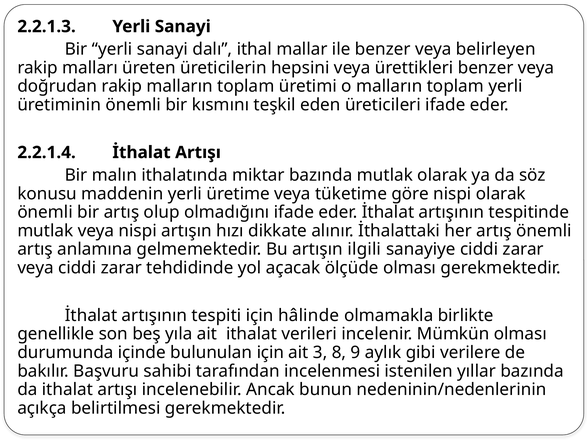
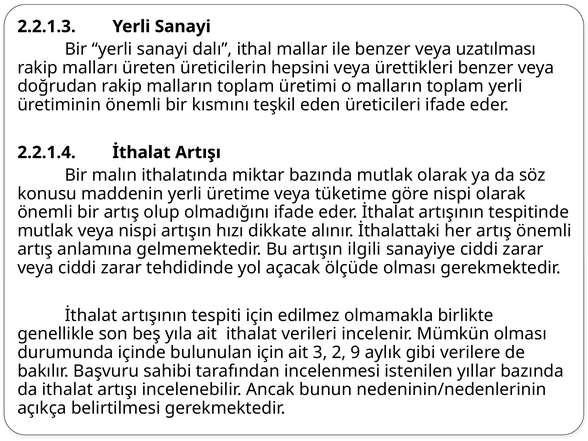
belirleyen: belirleyen -> uzatılması (496, 49)
hâlinde: hâlinde -> edilmez (309, 315)
8: 8 -> 2 (339, 353)
